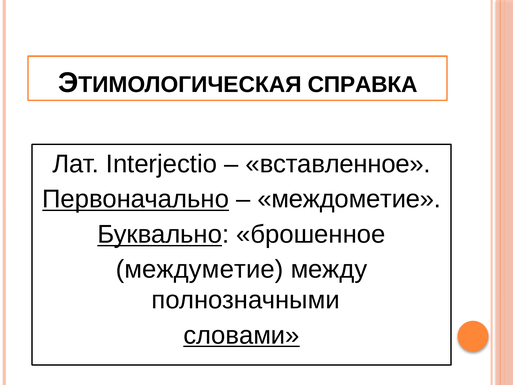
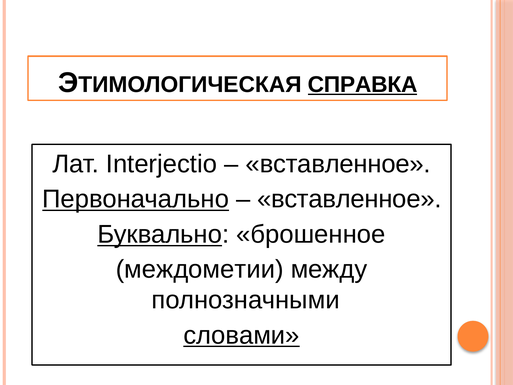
СПРАВКА underline: none -> present (363, 84)
междометие: междометие -> вставленное (349, 199)
междуметие: междуметие -> междометии (200, 269)
